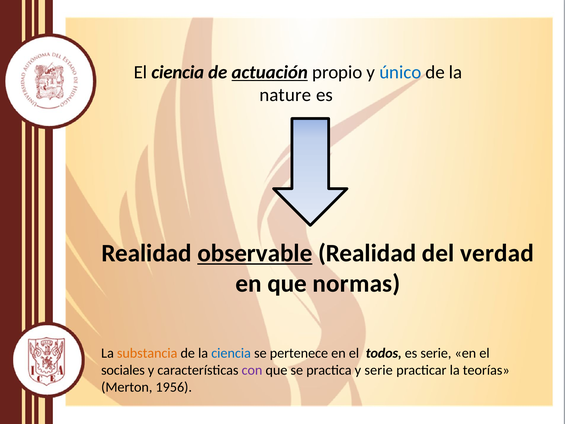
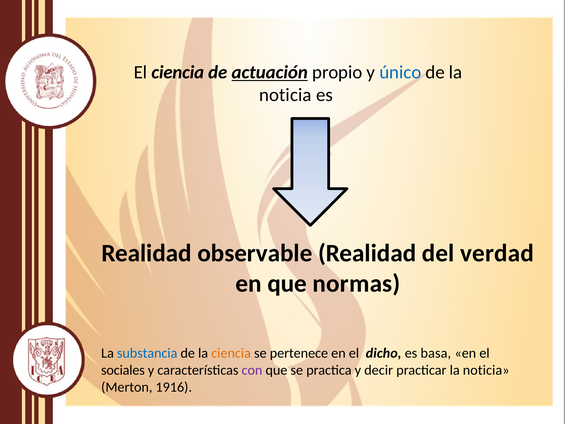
nature: nature -> noticia (285, 95)
observable underline: present -> none (255, 253)
substancia colour: orange -> blue (147, 353)
ciencia colour: blue -> orange (231, 353)
todos: todos -> dicho (384, 353)
es serie: serie -> basa (436, 353)
y serie: serie -> decir (379, 370)
practicar la teorías: teorías -> noticia (486, 370)
1956: 1956 -> 1916 (174, 387)
